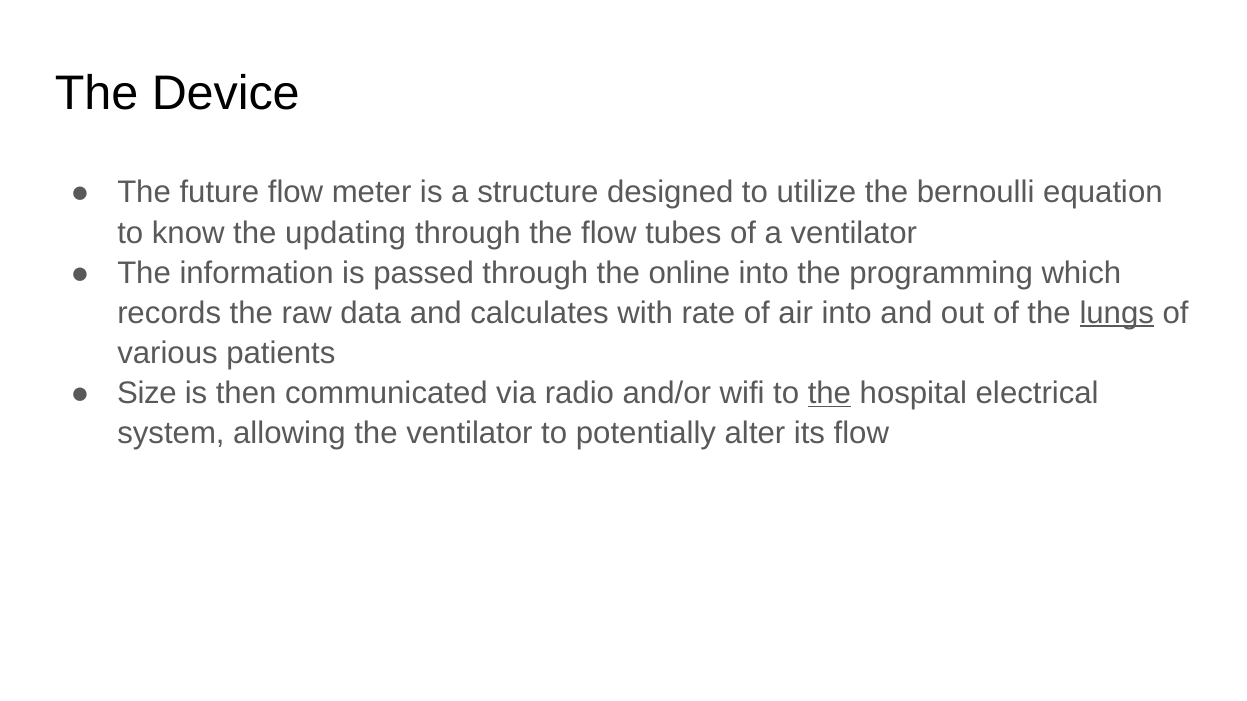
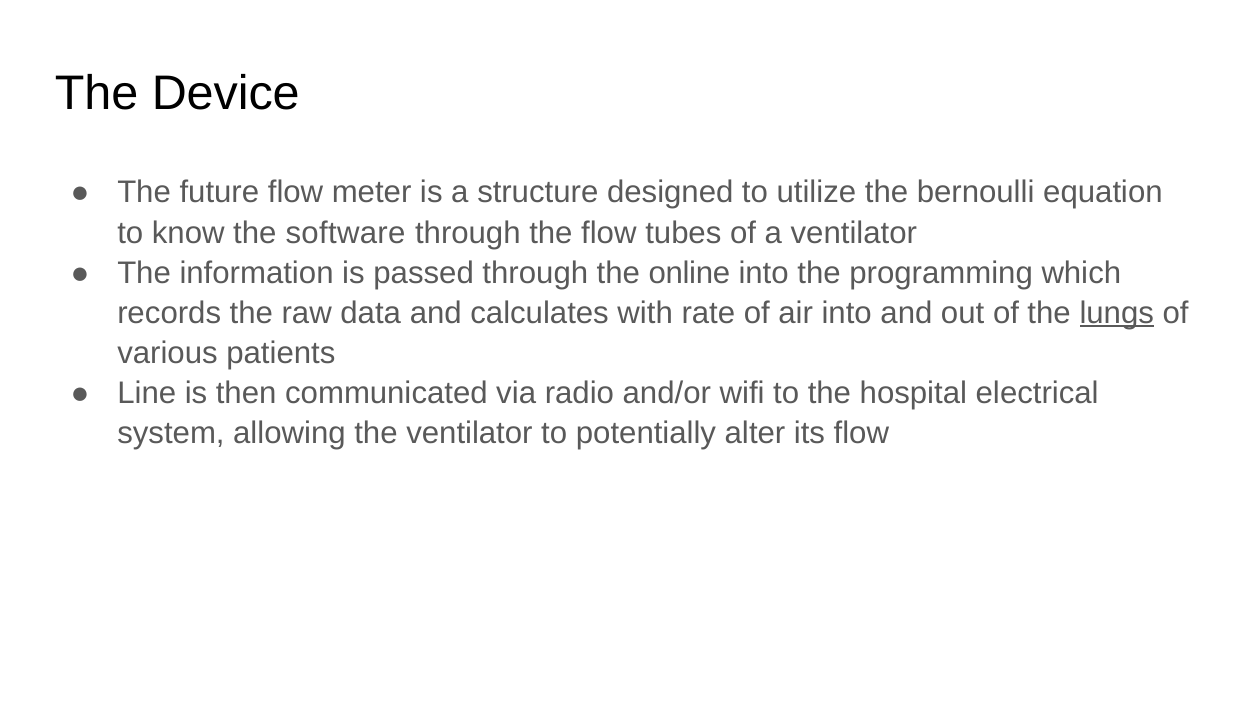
updating: updating -> software (346, 233)
Size: Size -> Line (147, 393)
the underline: present -> none (829, 393)
